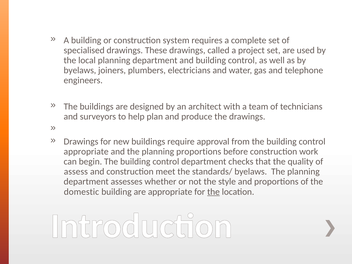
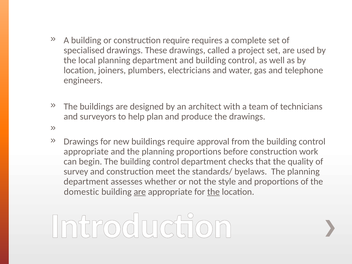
construction system: system -> require (176, 40)
byelaws: byelaws -> location (80, 70)
assess: assess -> survey (76, 172)
are underline: none -> present (140, 192)
